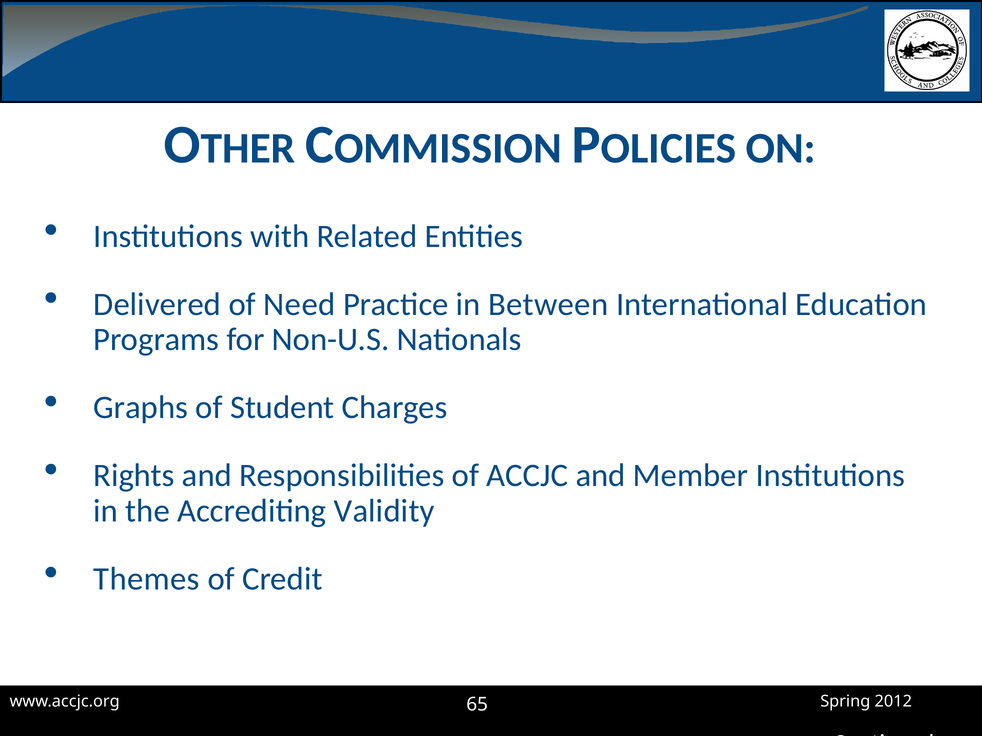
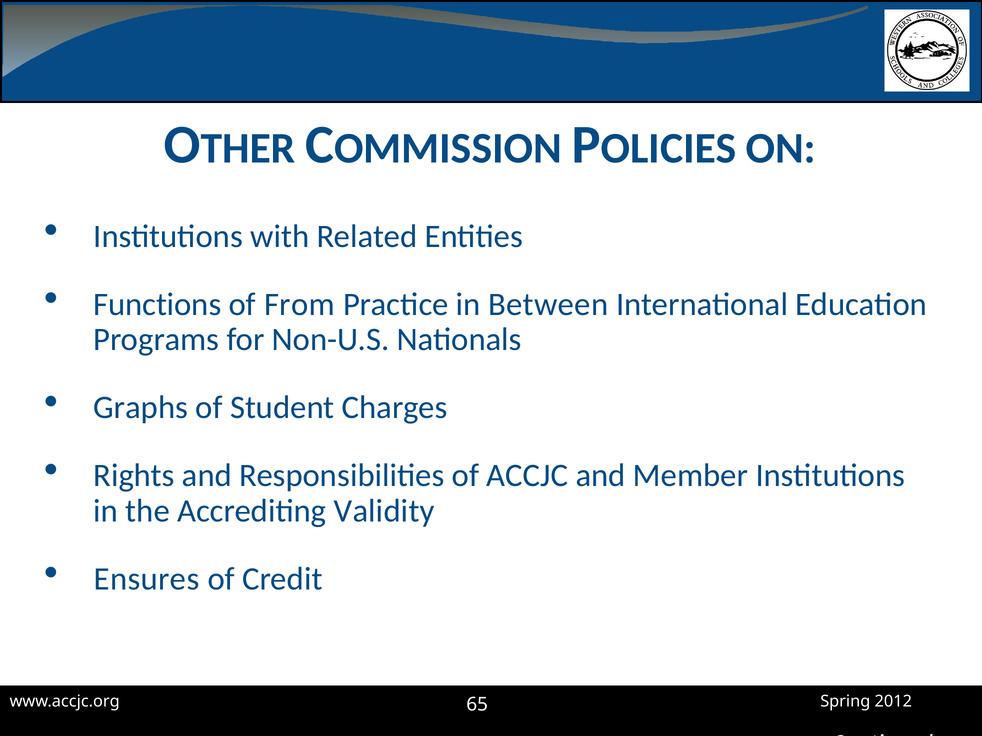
Delivered: Delivered -> Functions (157, 304)
Need: Need -> From (299, 304)
Themes: Themes -> Ensures (147, 579)
